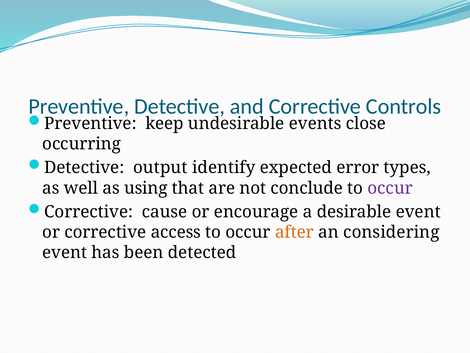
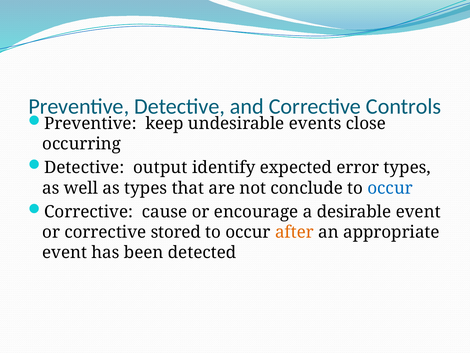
as using: using -> types (146, 188)
occur colour: purple -> blue (390, 188)
access: access -> stored (176, 232)
considering: considering -> appropriate (391, 232)
